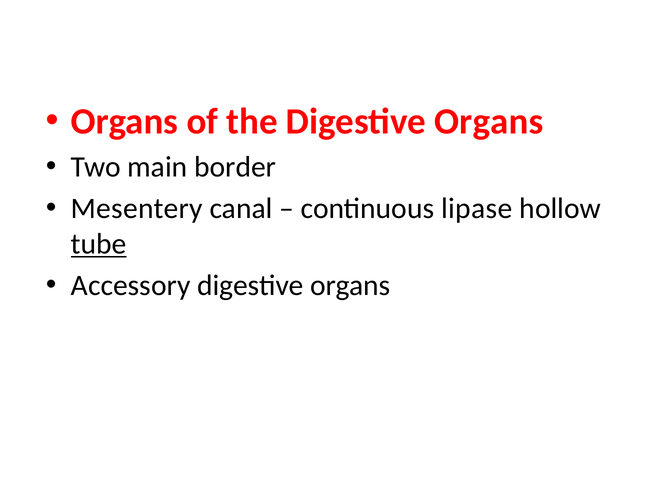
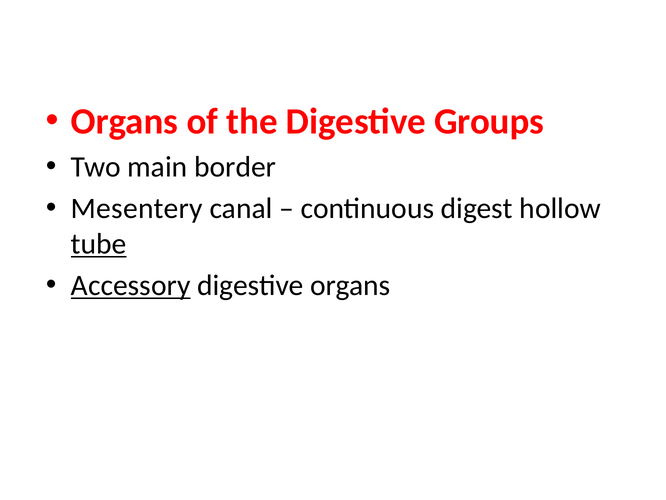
the Digestive Organs: Organs -> Groups (489, 121)
lipase: lipase -> digest (477, 208)
Accessory underline: none -> present (131, 285)
